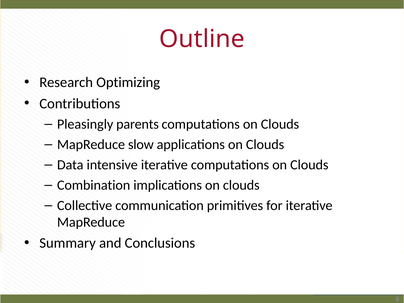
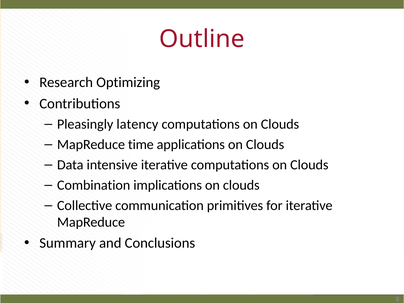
parents: parents -> latency (137, 124)
slow: slow -> time (141, 145)
